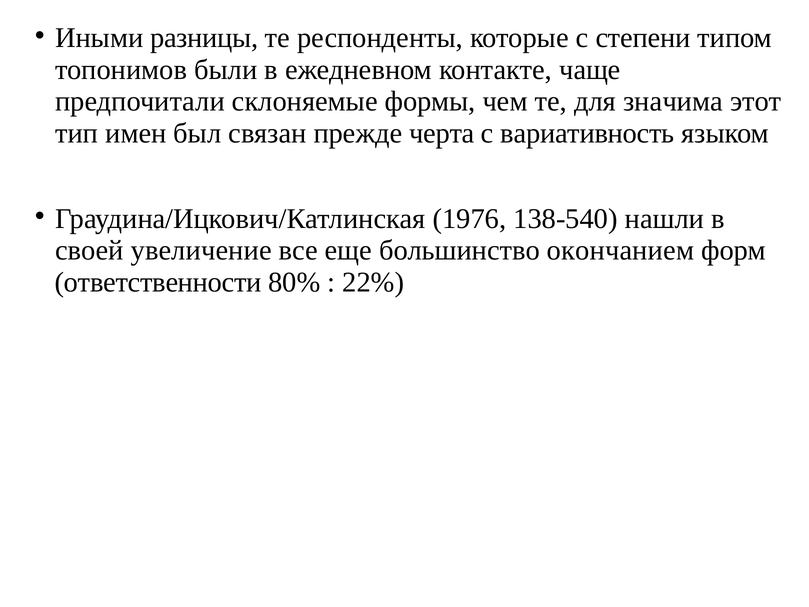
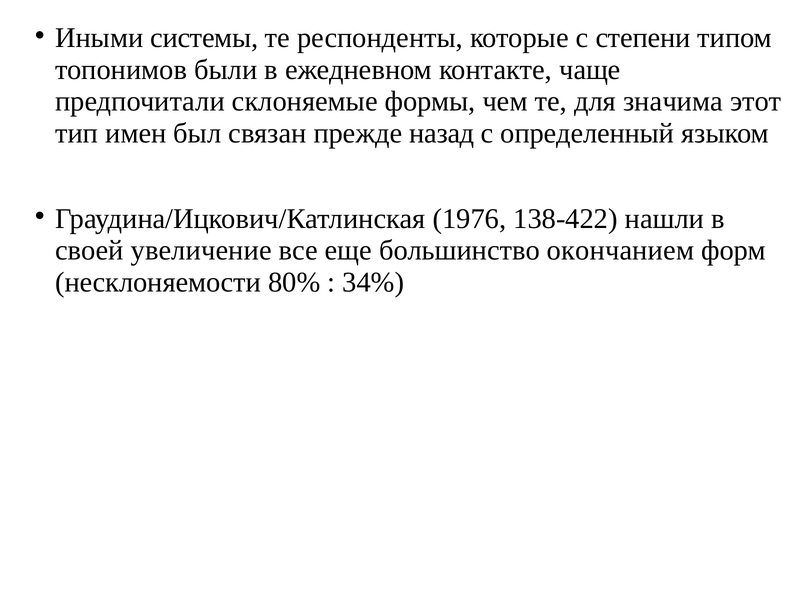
разницы: разницы -> системы (204, 38)
черта: черта -> назад (442, 133)
вариативность: вариативность -> определенный (587, 133)
138-540: 138-540 -> 138-422 (565, 219)
ответственности: ответственности -> несклоняемости (158, 282)
22%: 22% -> 34% (373, 282)
